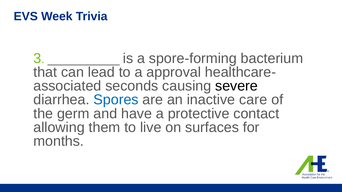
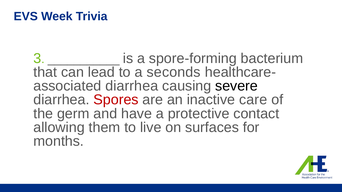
approval: approval -> seconds (174, 72)
seconds: seconds -> diarrhea (132, 86)
Spores colour: blue -> red (116, 100)
